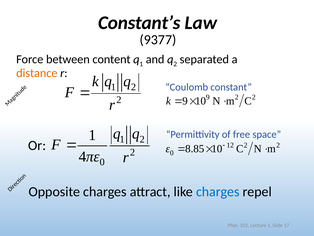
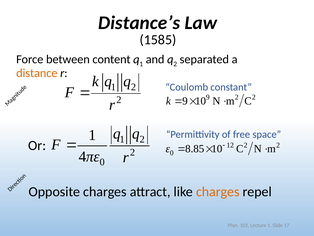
Constant’s: Constant’s -> Distance’s (139, 23)
9377: 9377 -> 1585 (158, 40)
charges colour: blue -> orange (218, 191)
